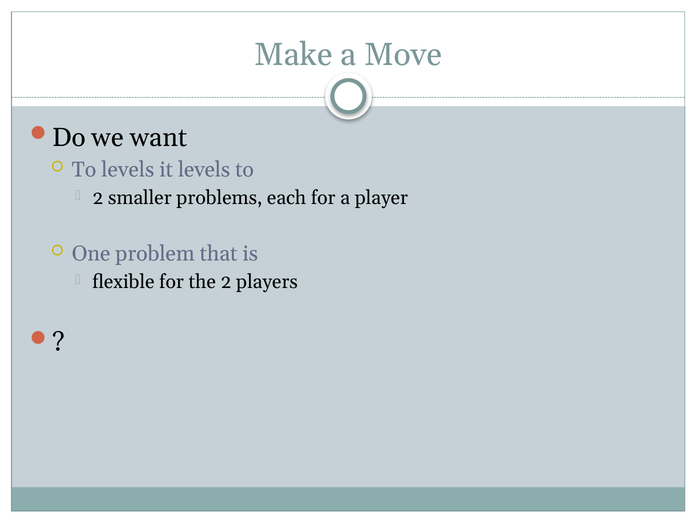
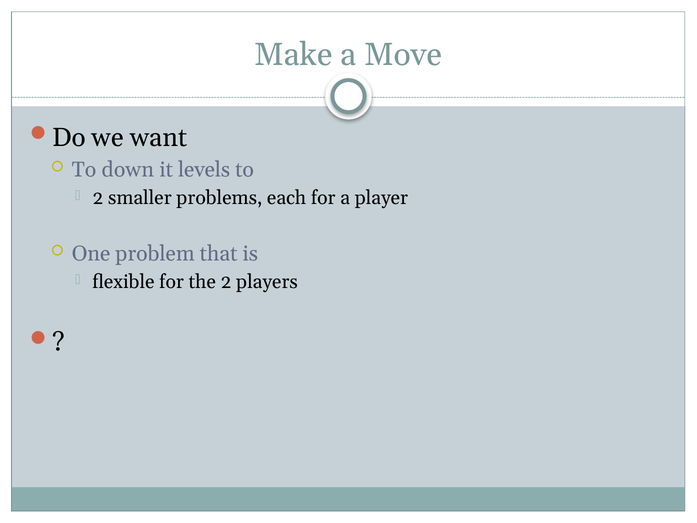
To levels: levels -> down (128, 170)
